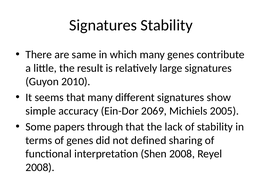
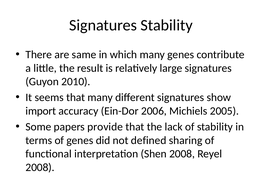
simple: simple -> import (41, 111)
2069: 2069 -> 2006 (154, 111)
through: through -> provide (105, 127)
